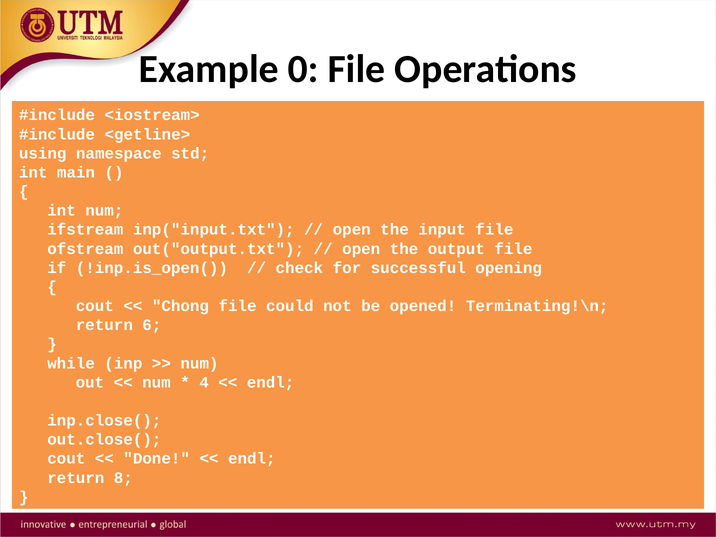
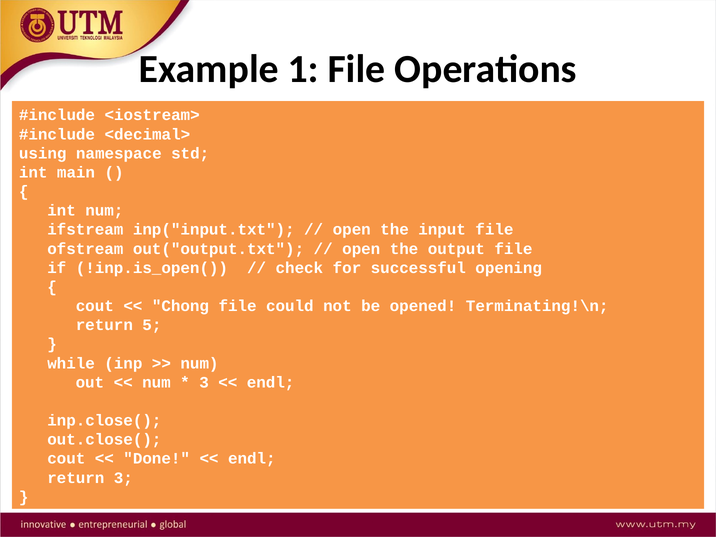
0: 0 -> 1 (303, 69)
<getline>: <getline> -> <decimal> (147, 134)
6: 6 -> 5 (152, 325)
4: 4 -> 3 (204, 382)
return 8: 8 -> 3 (123, 478)
